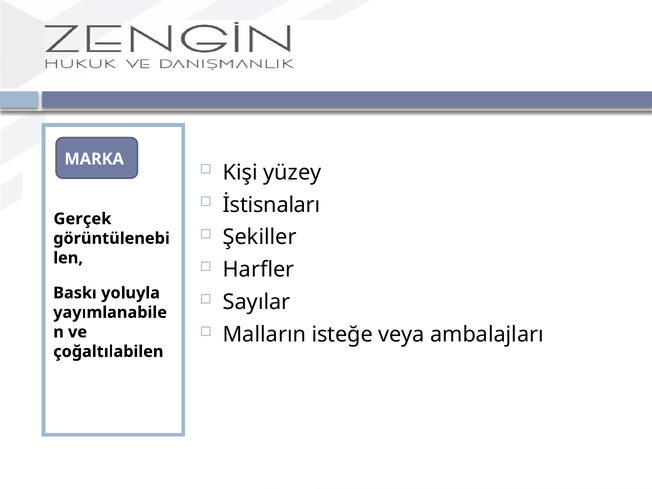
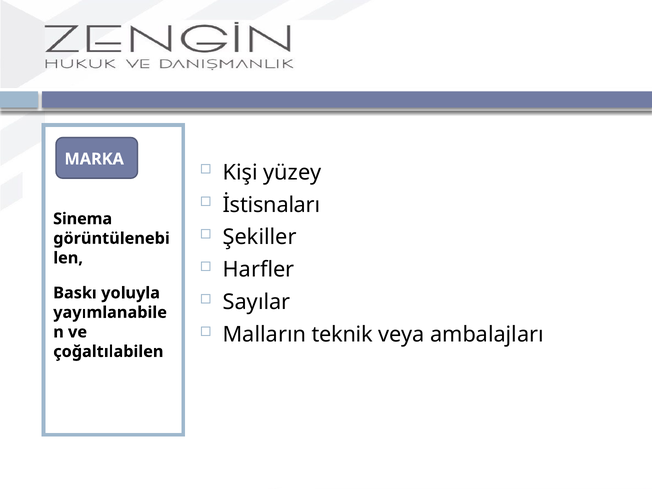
Gerçek: Gerçek -> Sinema (83, 219)
isteğe: isteğe -> teknik (342, 335)
